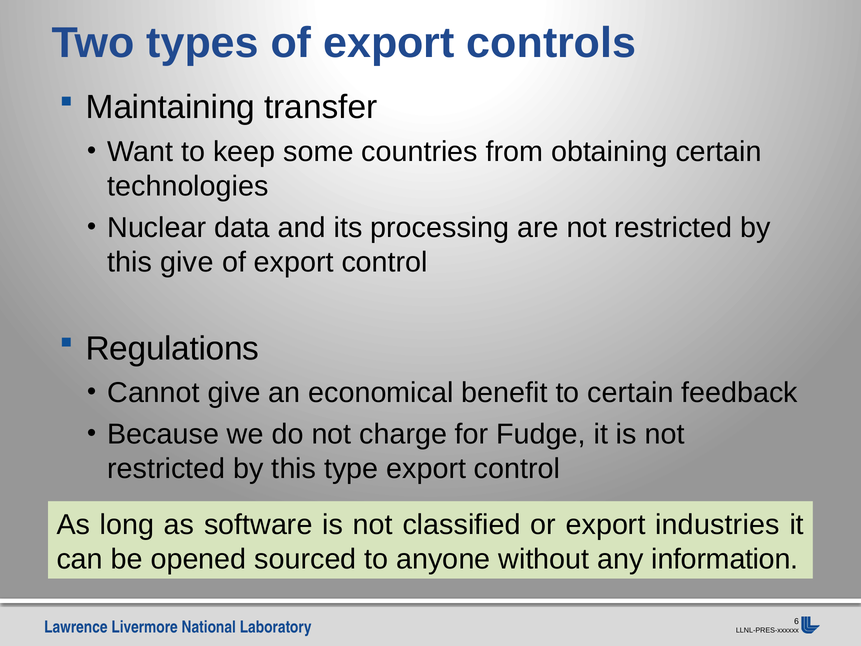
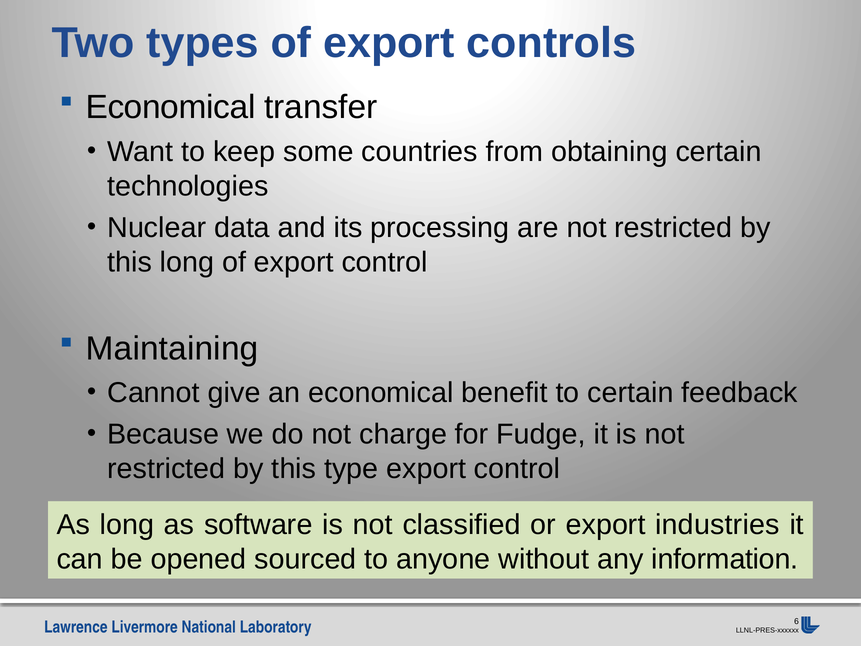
Maintaining: Maintaining -> Economical (171, 107)
this give: give -> long (187, 262)
Regulations: Regulations -> Maintaining (172, 349)
